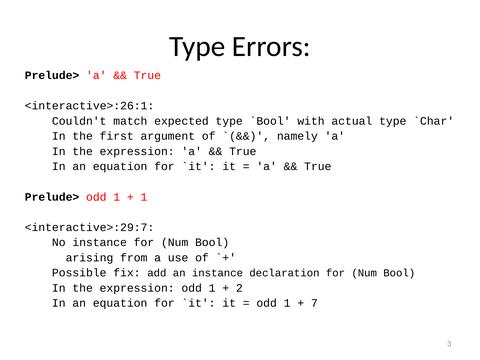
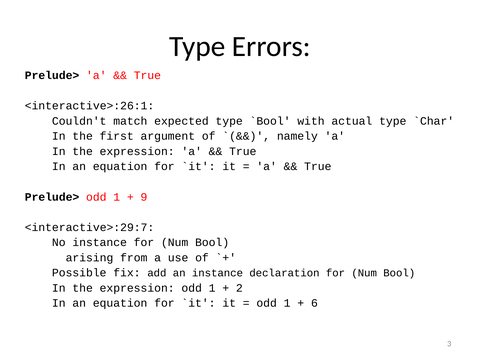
1: 1 -> 9 (144, 197)
7: 7 -> 6 (314, 303)
